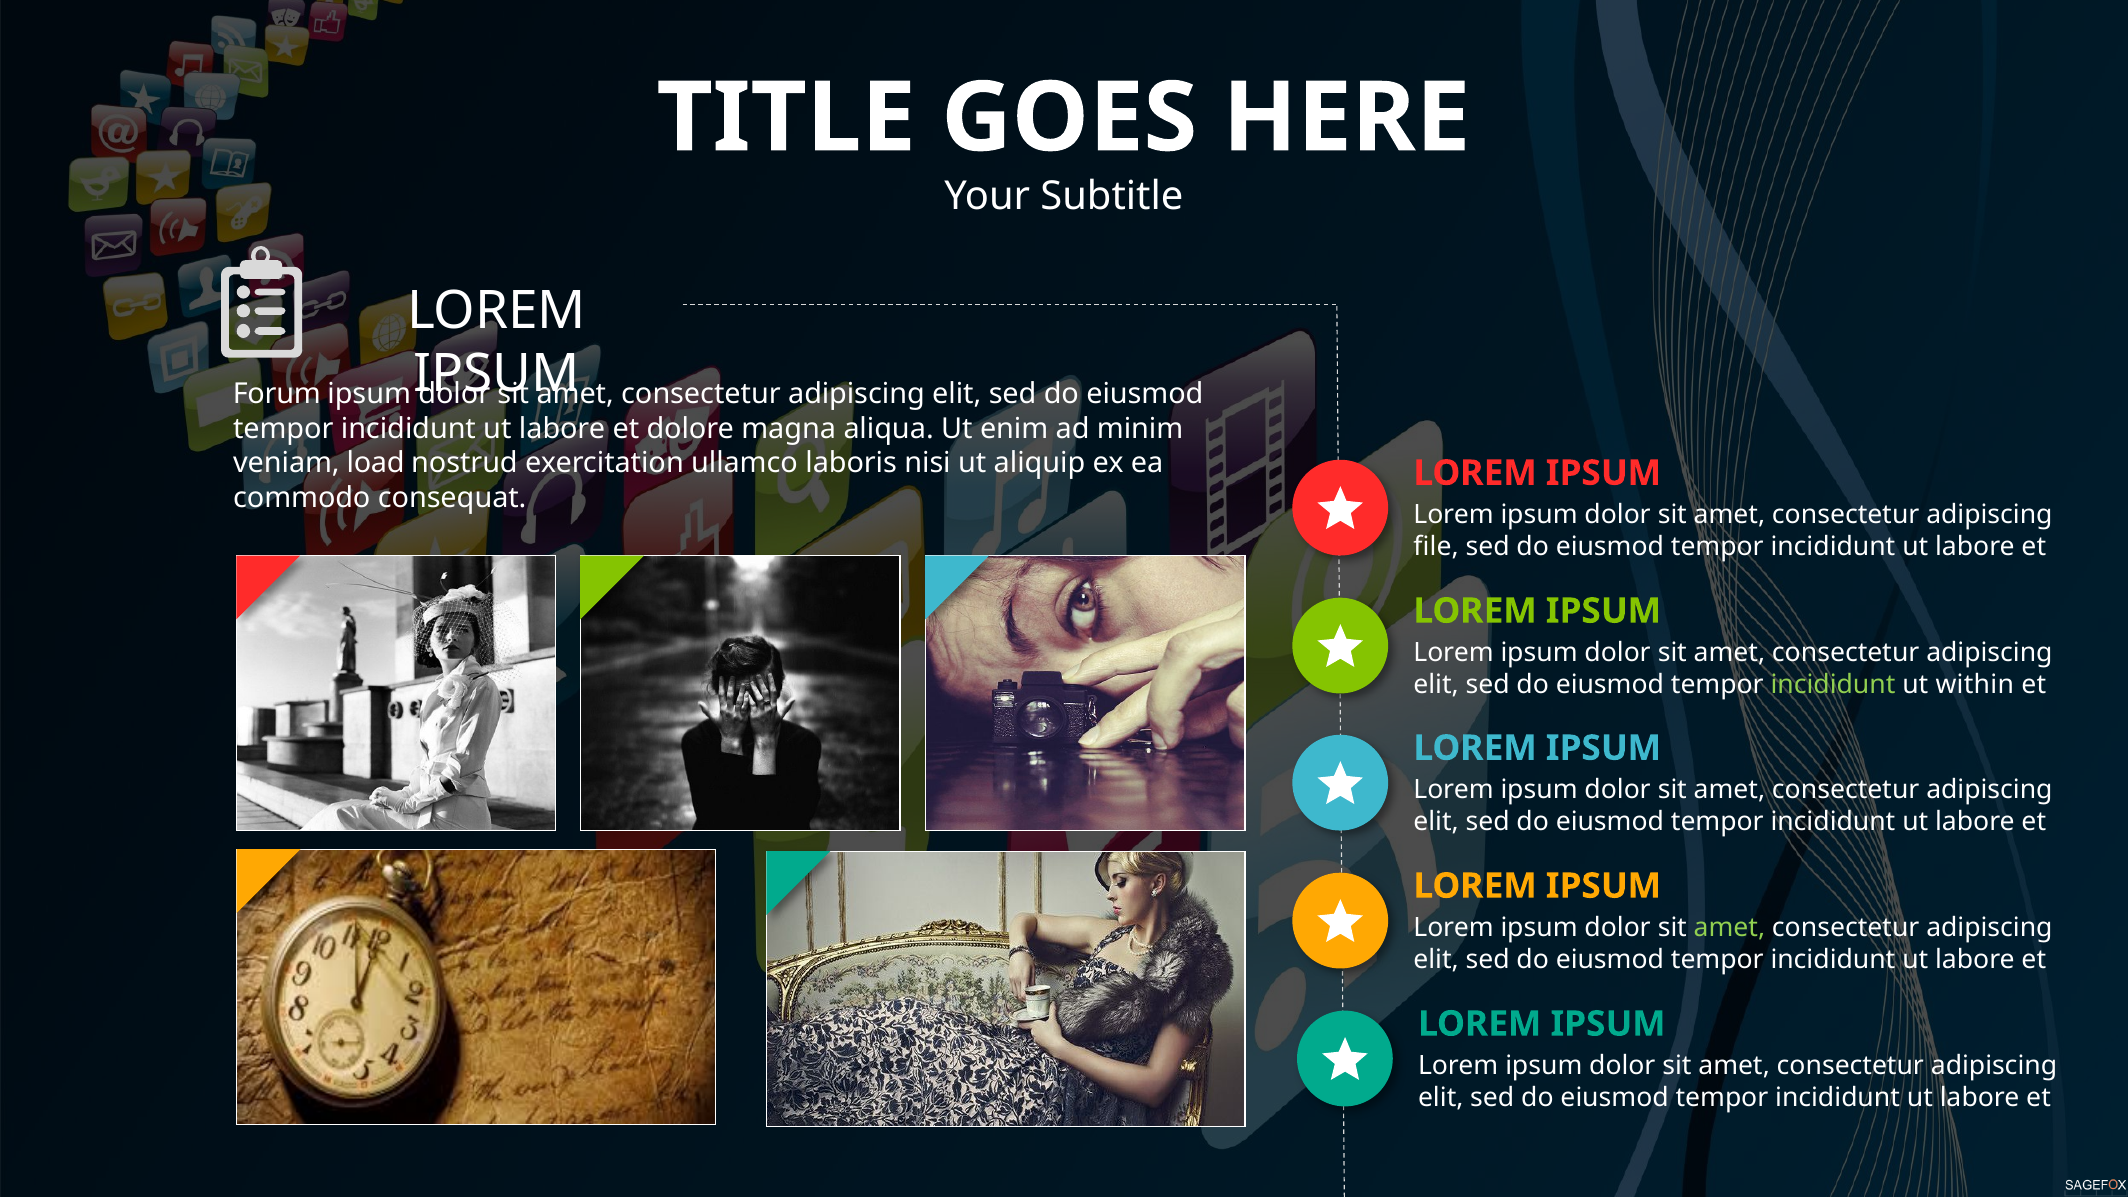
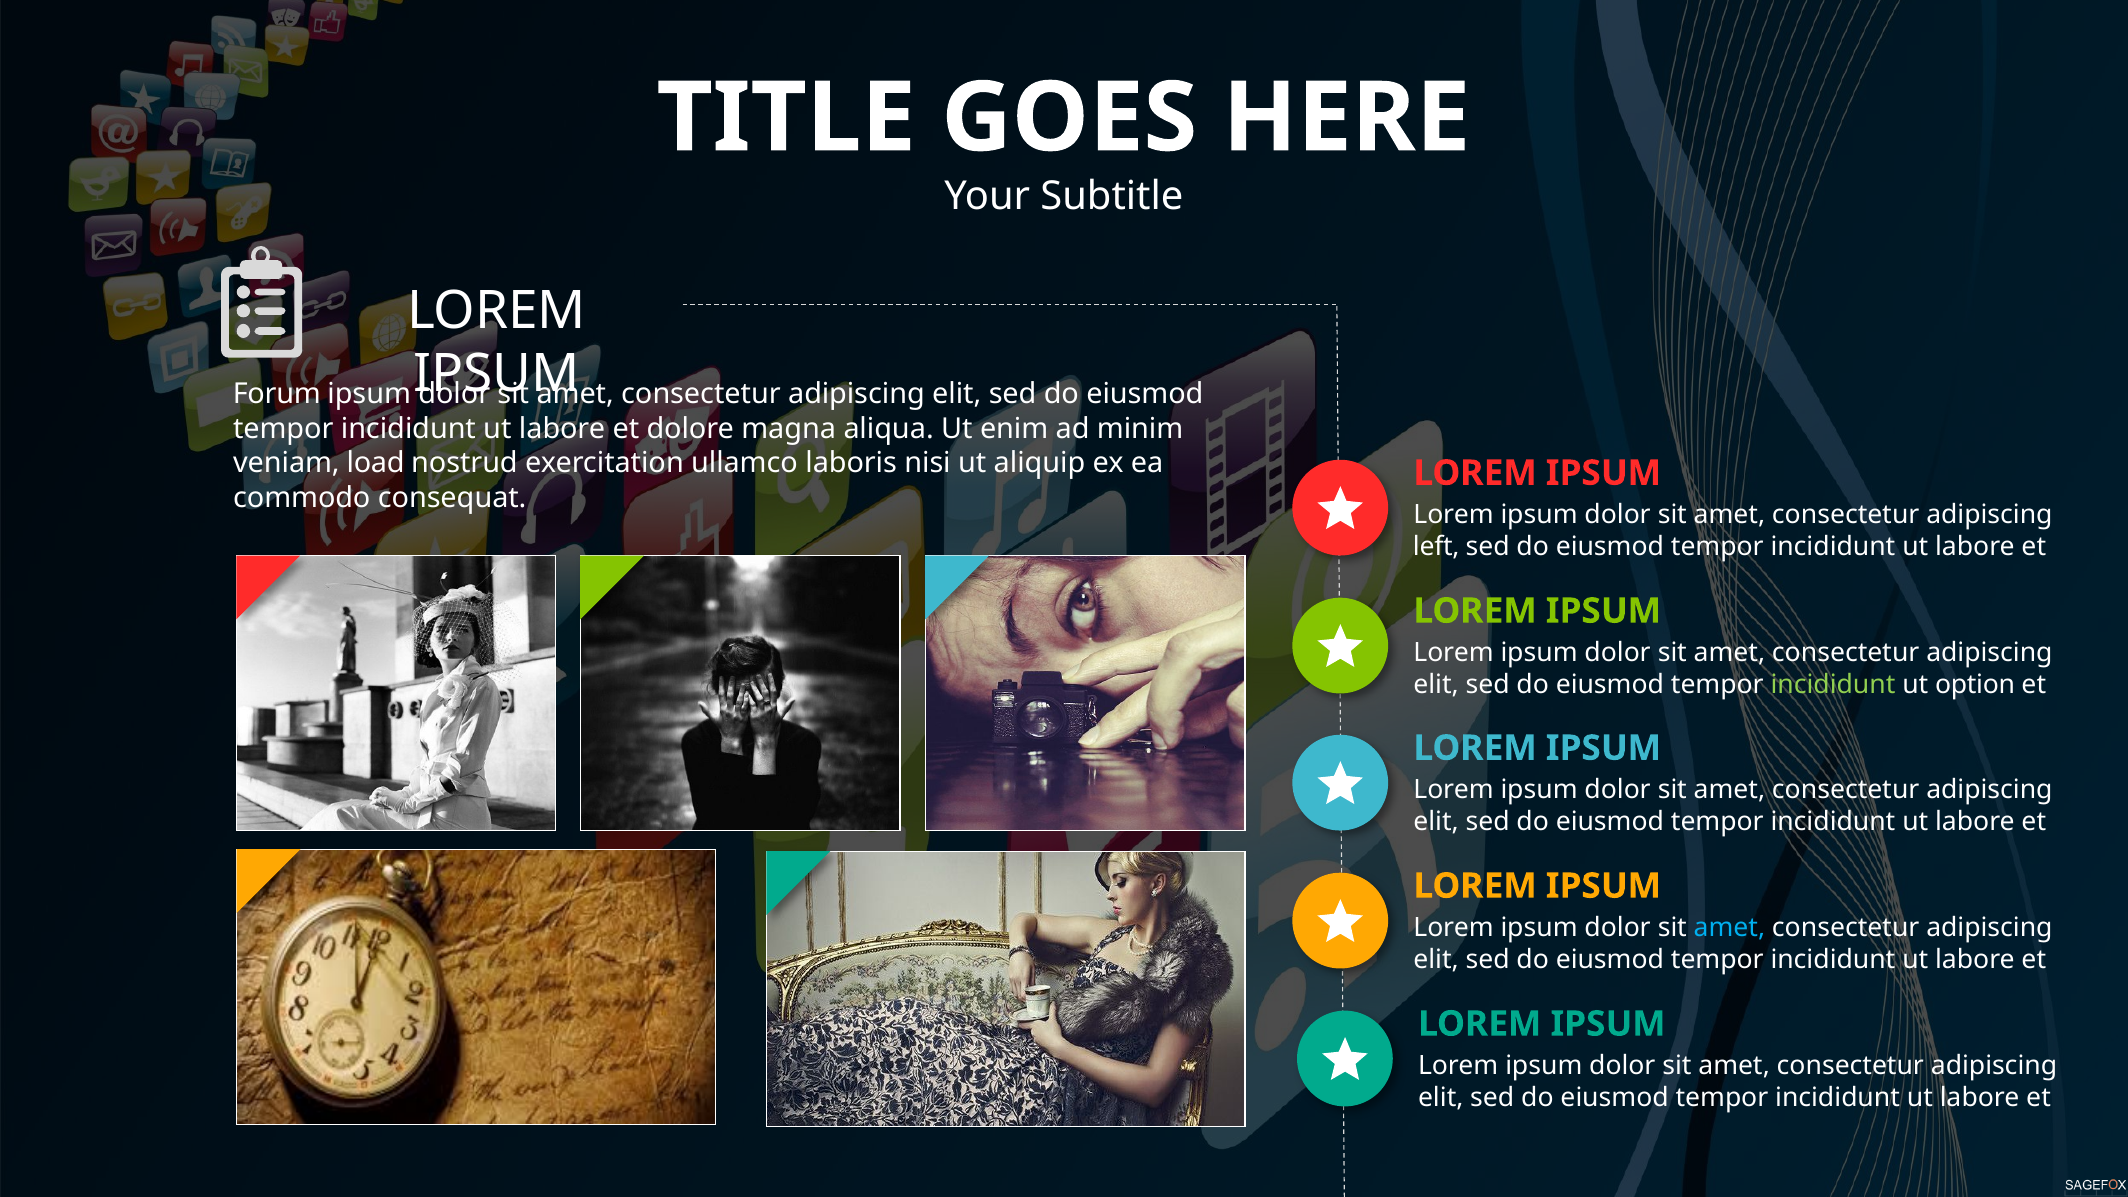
file: file -> left (1436, 547)
within: within -> option (1975, 685)
amet colour: light green -> light blue (1729, 928)
